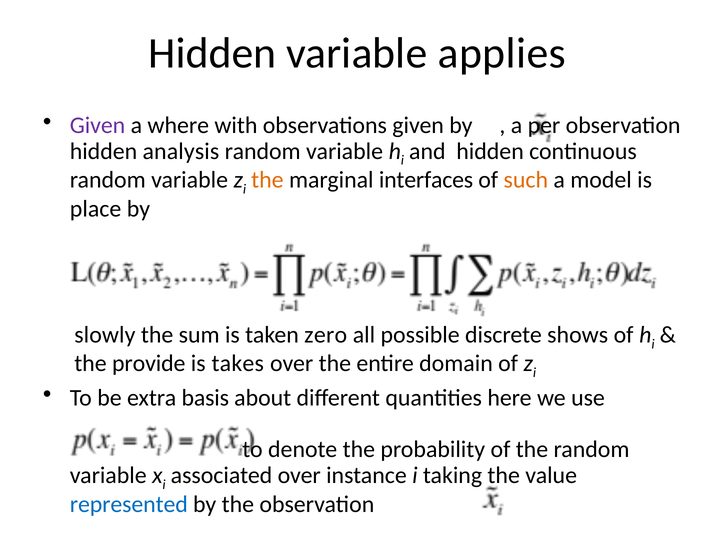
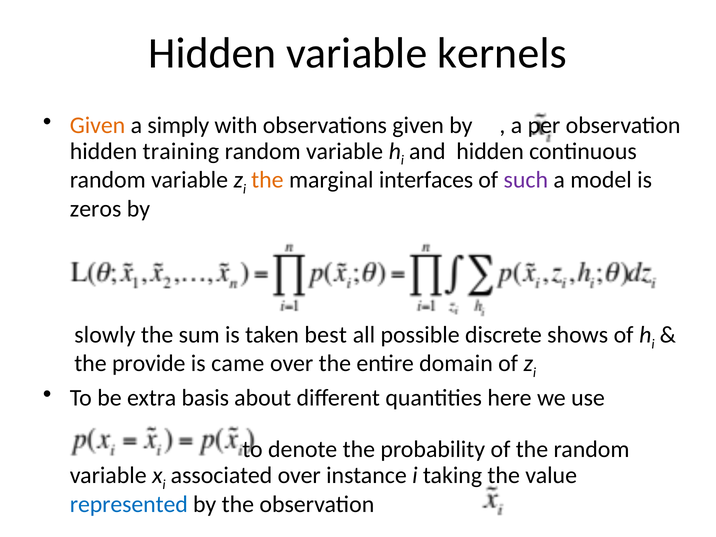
applies: applies -> kernels (502, 53)
Given colour: purple -> orange (98, 125)
where: where -> simply (178, 125)
analysis: analysis -> training (181, 151)
such colour: orange -> purple (526, 180)
place: place -> zeros (96, 209)
zero: zero -> best (326, 335)
takes: takes -> came (238, 364)
